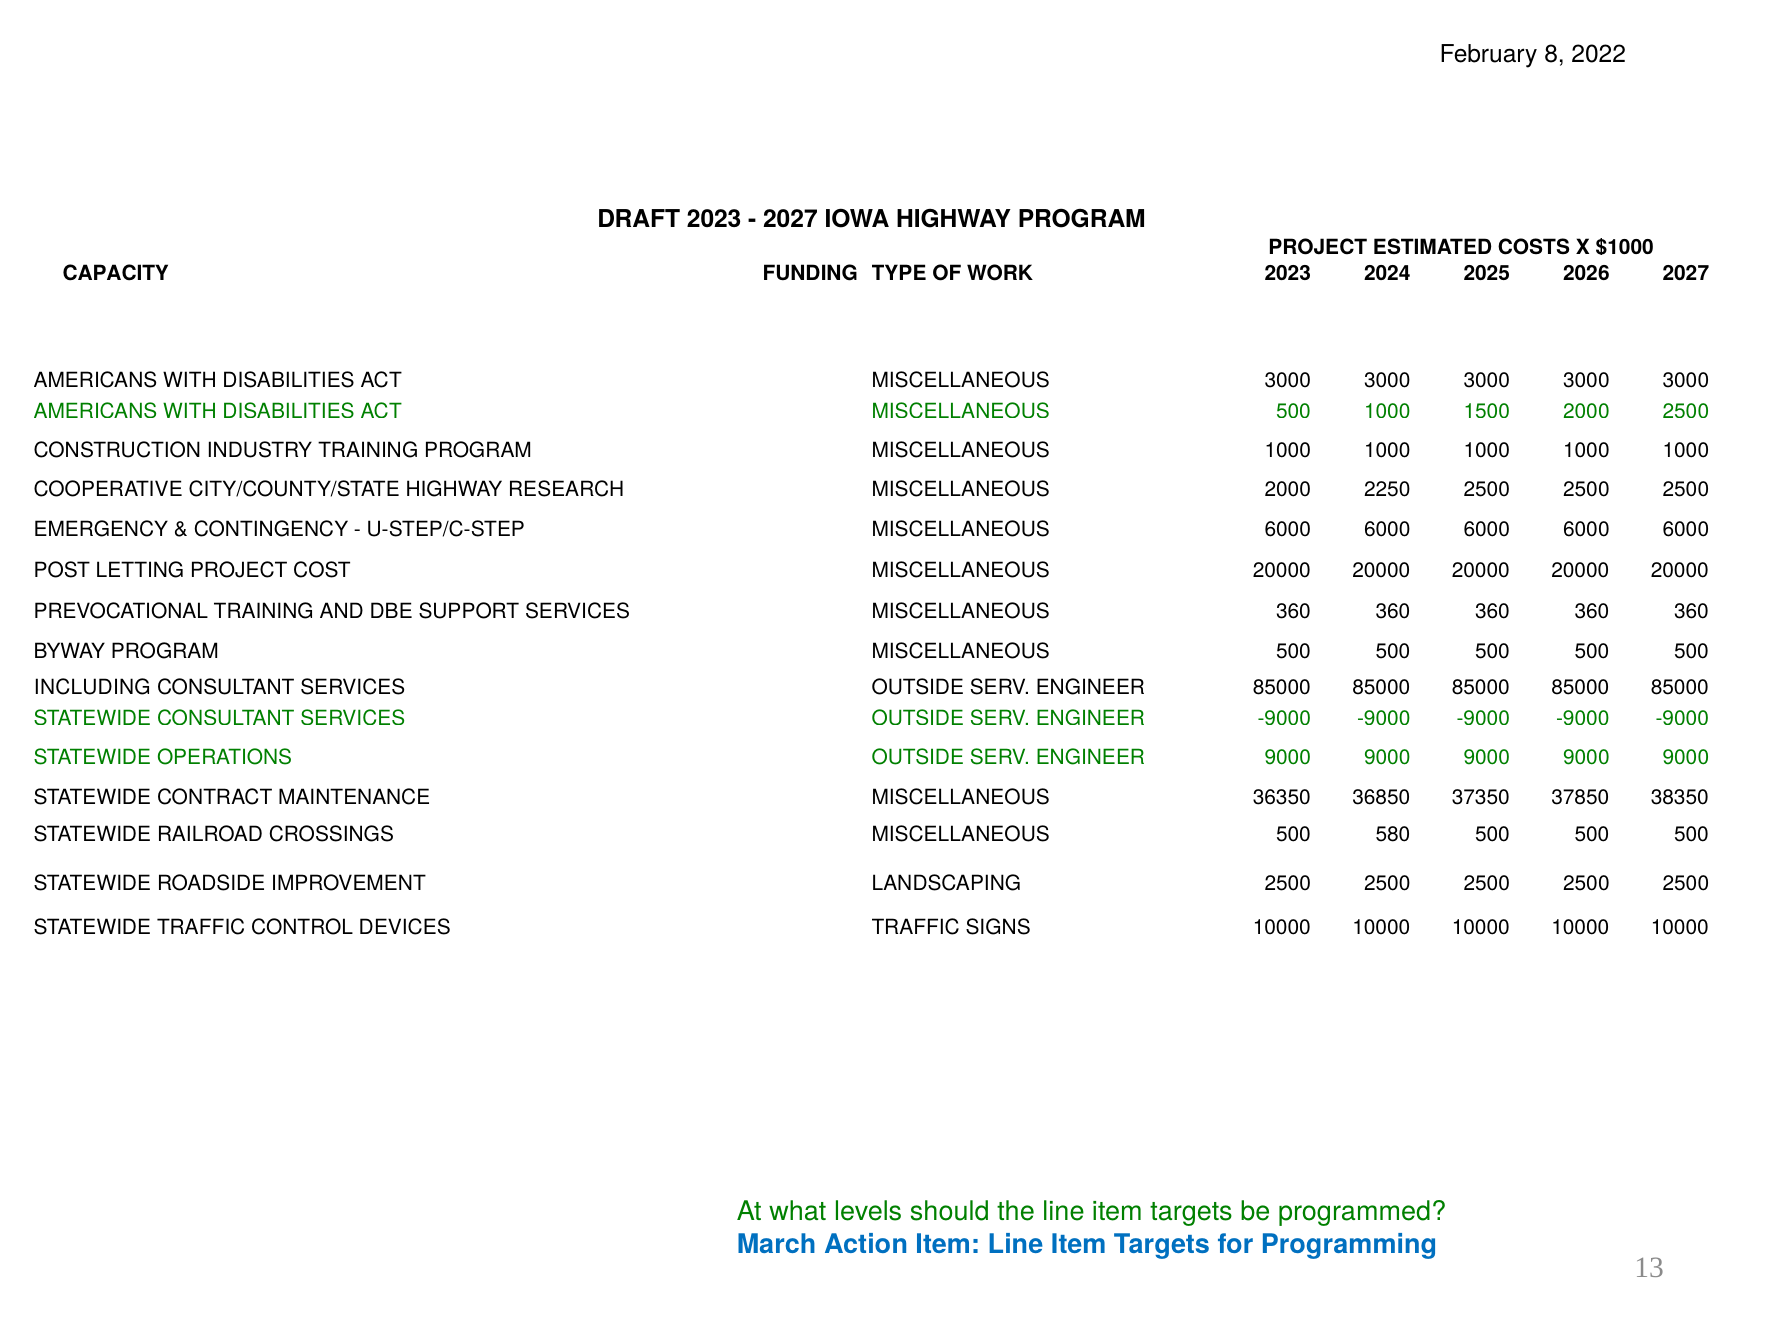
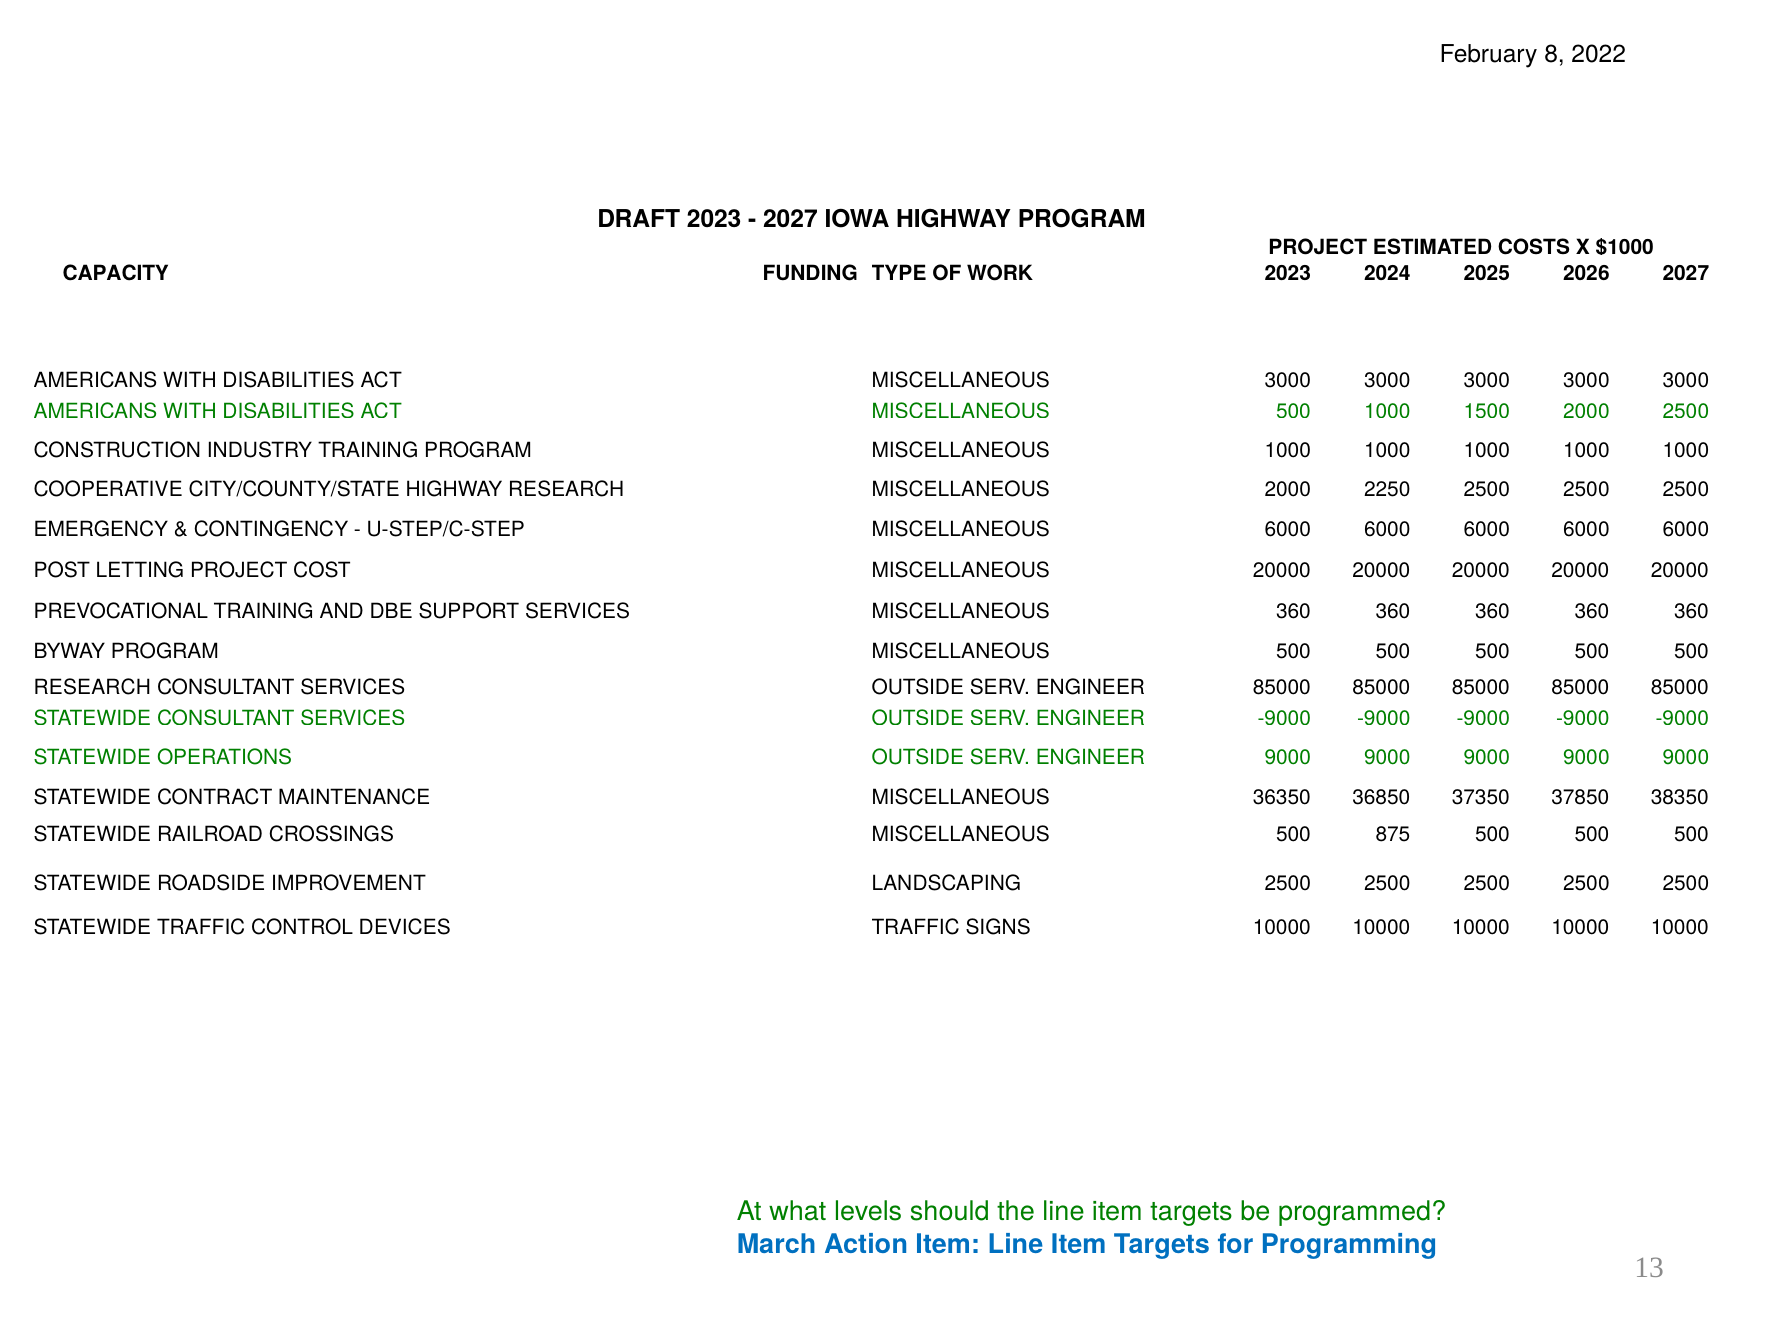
INCLUDING: INCLUDING -> RESEARCH (92, 687)
580: 580 -> 875 (1393, 834)
